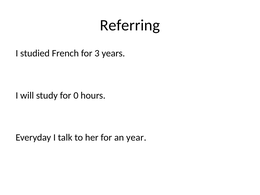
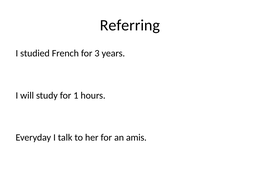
0: 0 -> 1 (76, 95)
year: year -> amis (136, 137)
